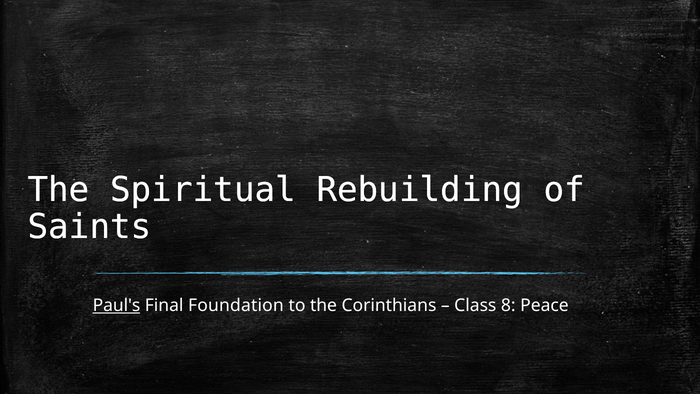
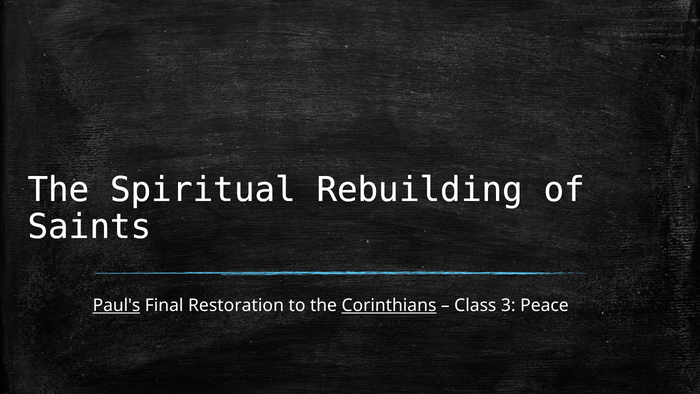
Foundation: Foundation -> Restoration (236, 305)
Corinthians underline: none -> present (389, 305)
8: 8 -> 3 (508, 305)
